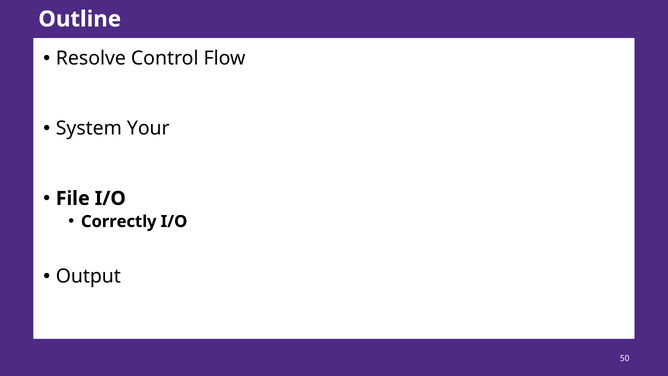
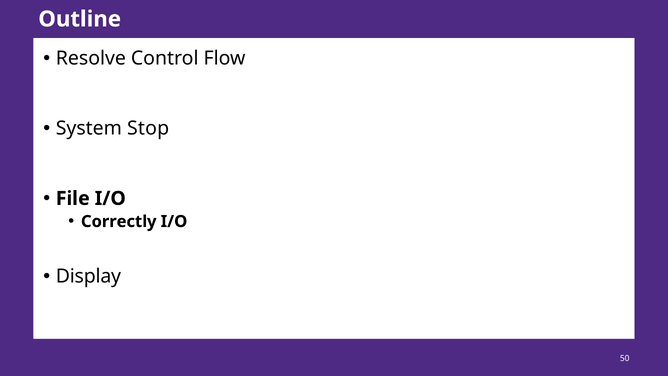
Your: Your -> Stop (148, 128)
Output: Output -> Display (88, 276)
